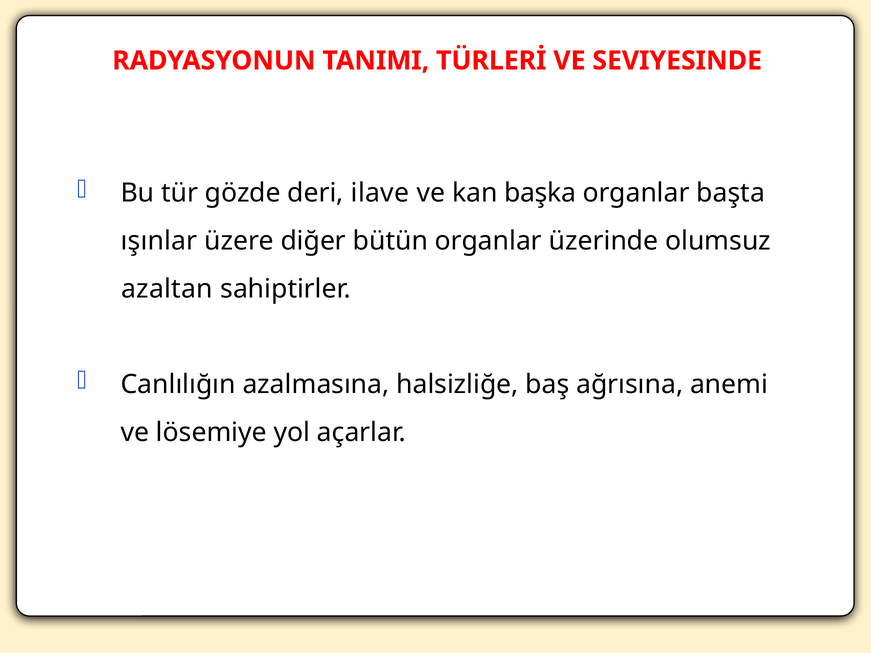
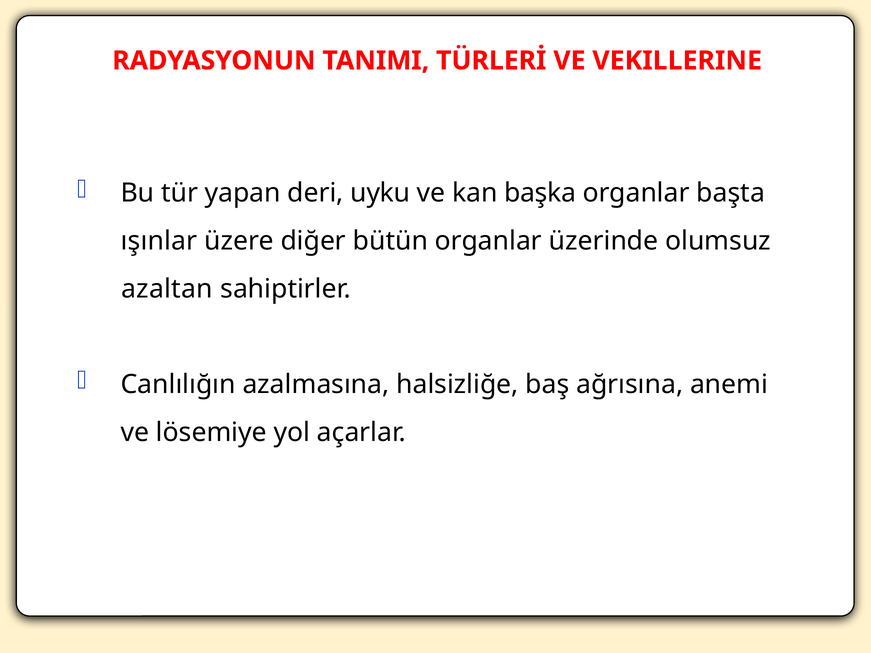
SEVIYESINDE: SEVIYESINDE -> VEKILLERINE (677, 61)
gözde: gözde -> yapan (243, 193)
ilave: ilave -> uyku (380, 193)
